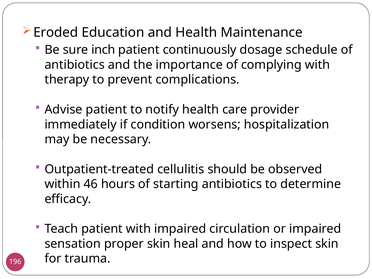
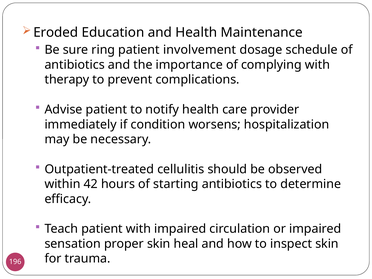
inch: inch -> ring (103, 50)
continuously: continuously -> involvement (200, 50)
46: 46 -> 42 (91, 184)
